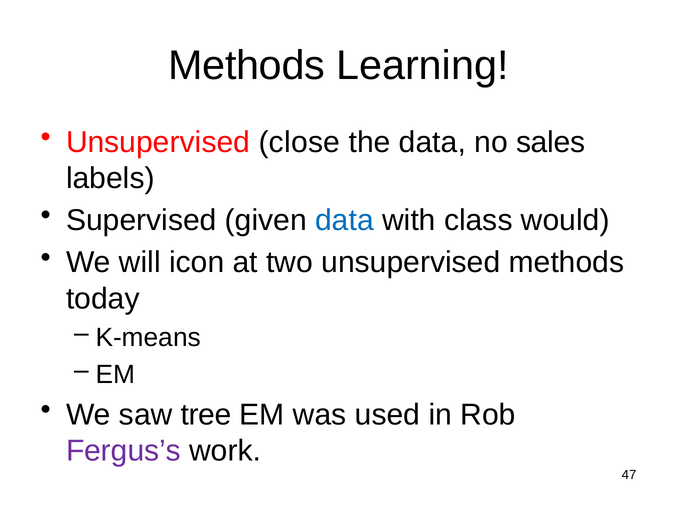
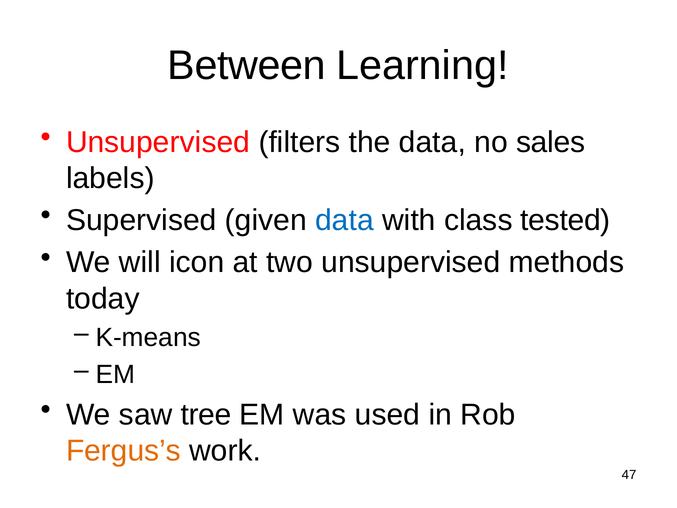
Methods: Methods -> Between (247, 66)
close: close -> filters (299, 142)
would: would -> tested (565, 220)
Fergus’s colour: purple -> orange (123, 451)
